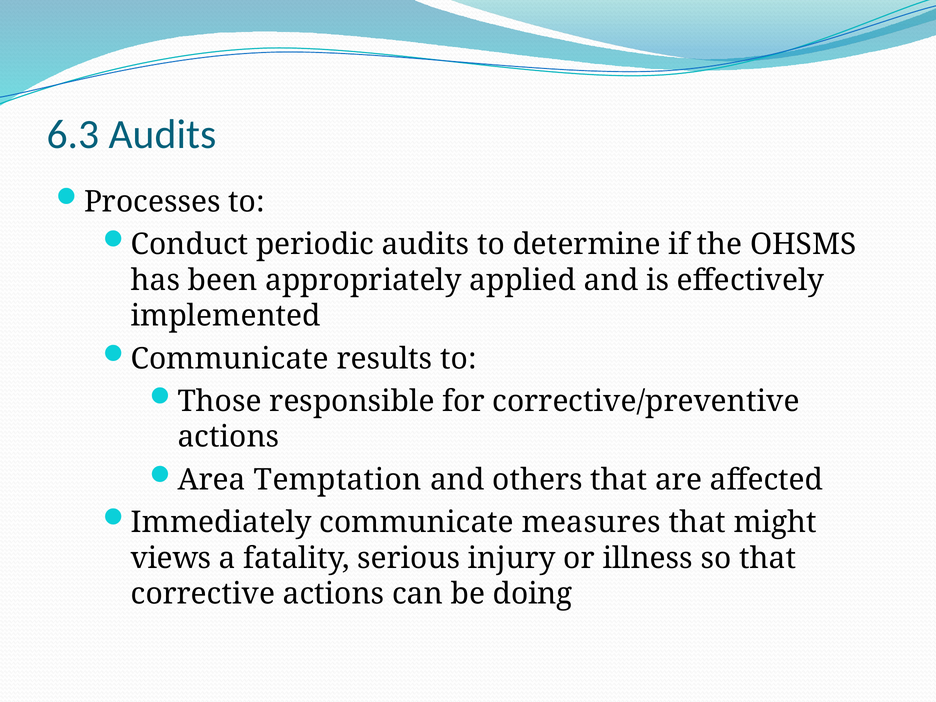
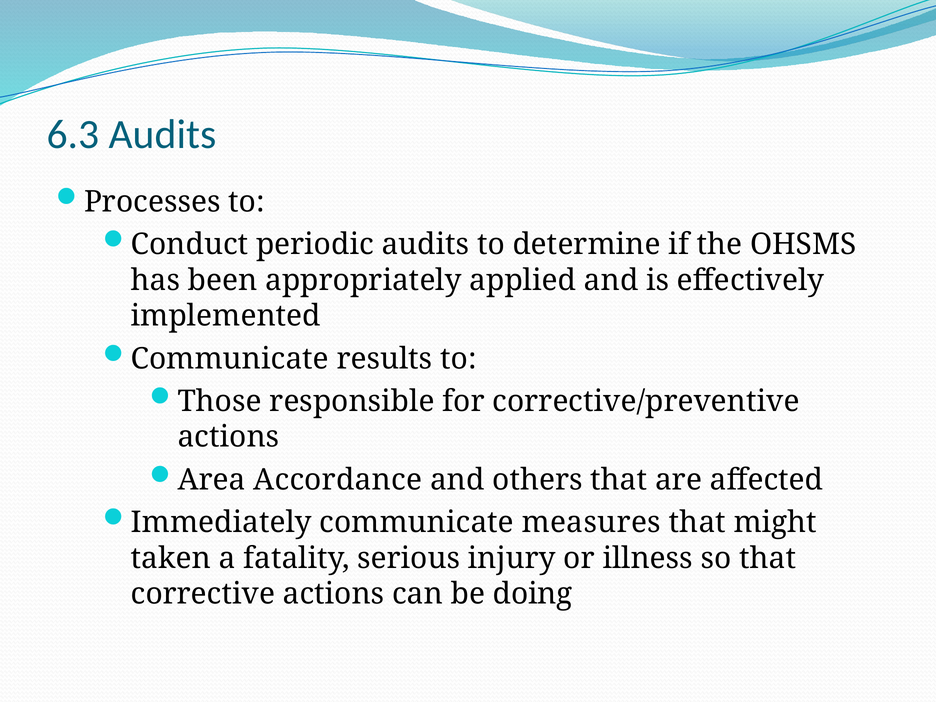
Temptation: Temptation -> Accordance (338, 480)
views: views -> taken (171, 558)
